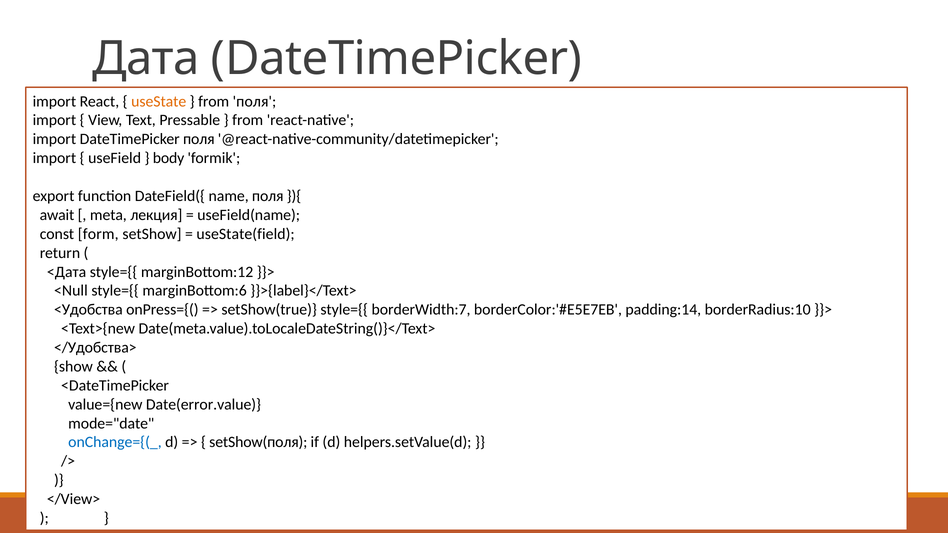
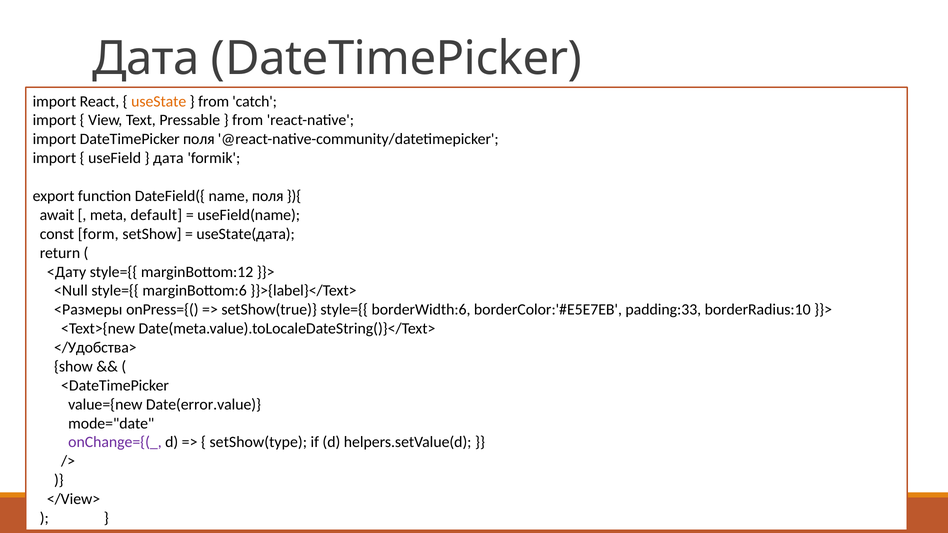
from поля: поля -> catch (255, 101)
body: body -> дата (168, 158)
лекция: лекция -> default (156, 215)
useState(field: useState(field -> useState(дата (246, 234)
<Дата: <Дата -> <Дату (67, 272)
<Удобства: <Удобства -> <Размеры (88, 310)
borderWidth:7: borderWidth:7 -> borderWidth:6 (421, 310)
padding:14: padding:14 -> padding:33 (663, 310)
onChange={(_ colour: blue -> purple (115, 442)
setShow(поля: setShow(поля -> setShow(type (258, 442)
